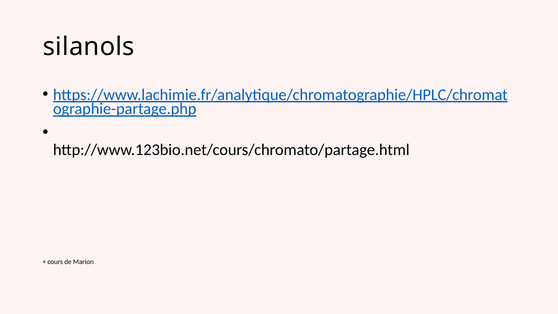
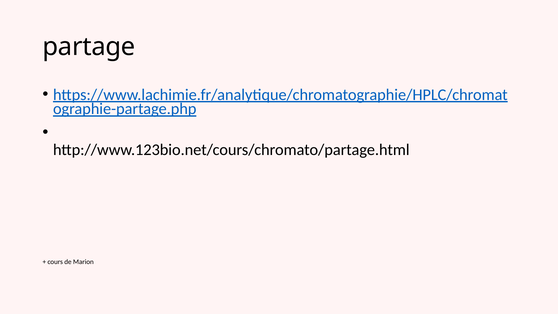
silanols: silanols -> partage (89, 47)
